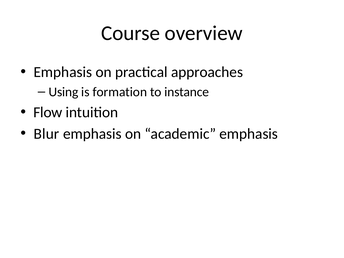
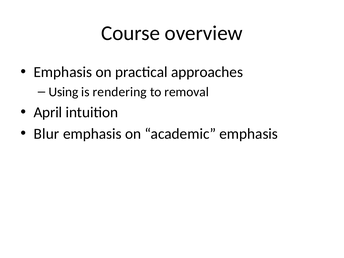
formation: formation -> rendering (120, 92)
instance: instance -> removal (187, 92)
Flow: Flow -> April (48, 112)
